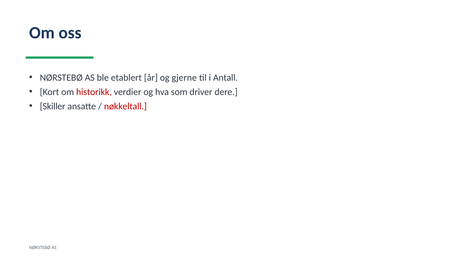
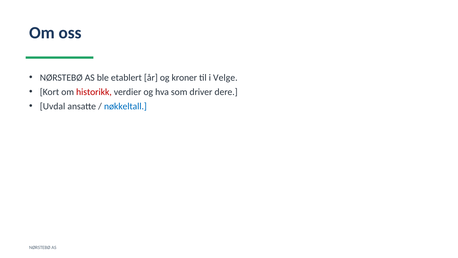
gjerne: gjerne -> kroner (184, 78)
Antall: Antall -> Velge (225, 78)
Skiller: Skiller -> Uvdal (53, 106)
nøkkeltall colour: red -> blue (125, 106)
